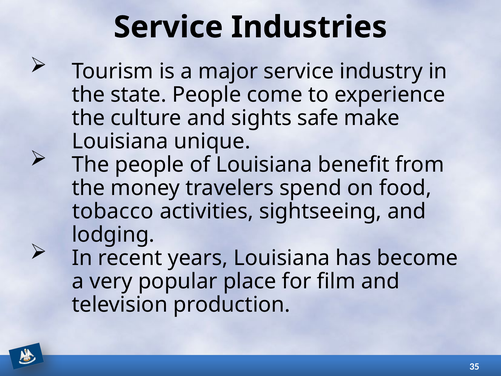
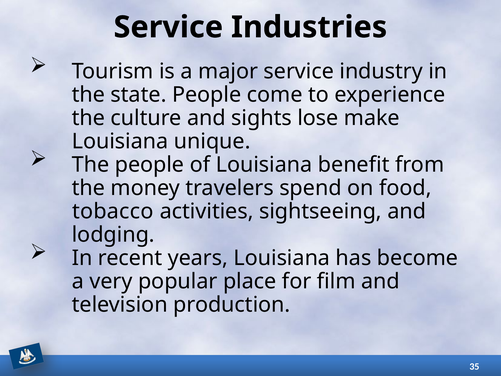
safe: safe -> lose (318, 118)
